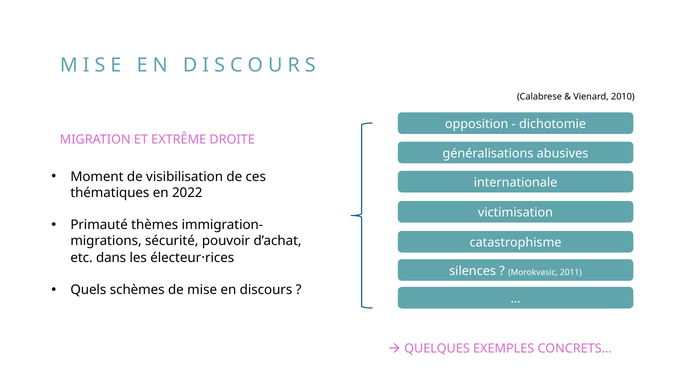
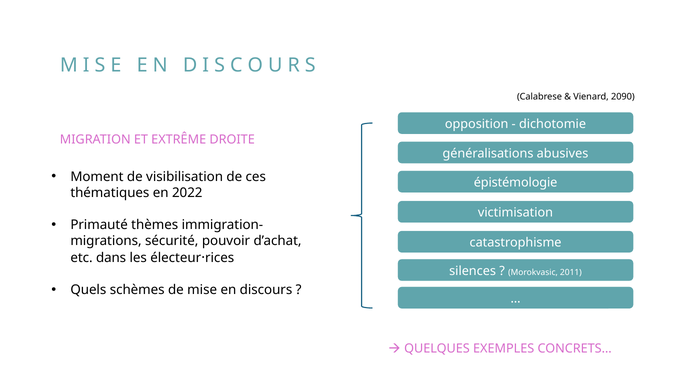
2010: 2010 -> 2090 (623, 97)
internationale: internationale -> épistémologie (516, 182)
